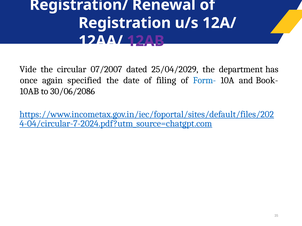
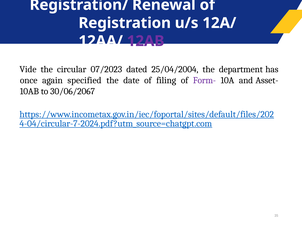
07/2007: 07/2007 -> 07/2023 (106, 69)
25/04/2029: 25/04/2029 -> 25/04/2004 (175, 69)
Form- colour: blue -> purple (204, 81)
Book-: Book- -> Asset- (267, 81)
30/06/2086: 30/06/2086 -> 30/06/2067 (73, 92)
